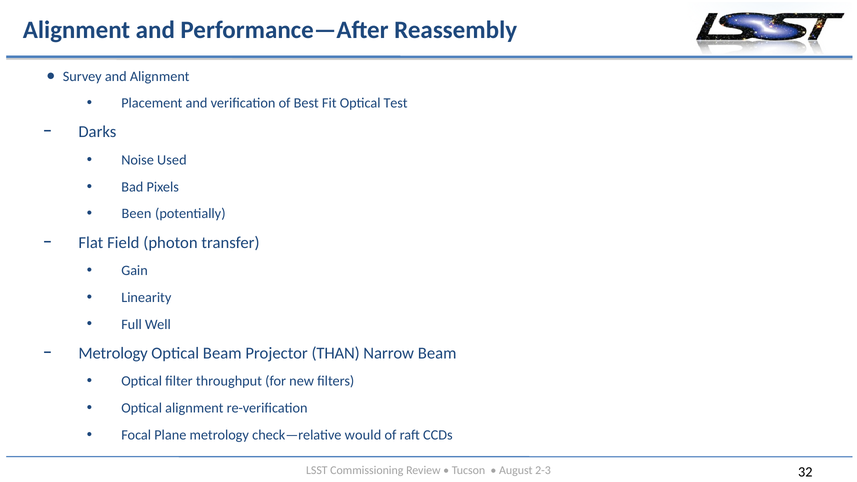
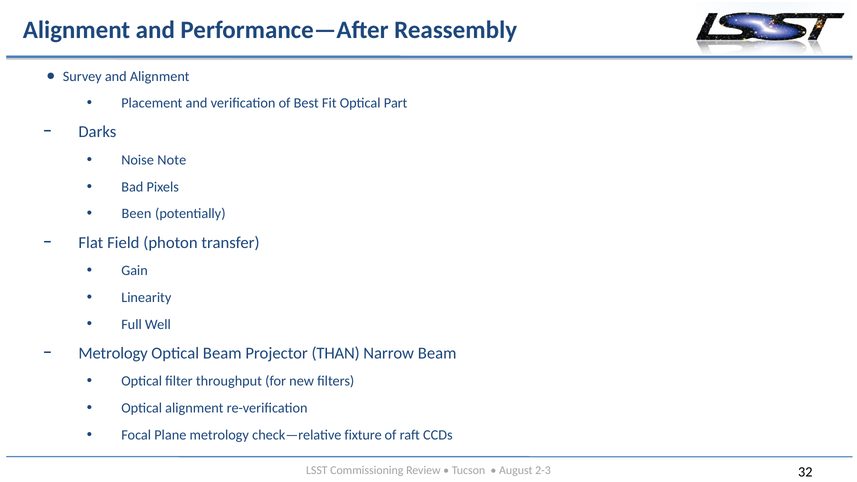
Test: Test -> Part (396, 103)
Used: Used -> Note (172, 160)
would: would -> fixture (363, 435)
